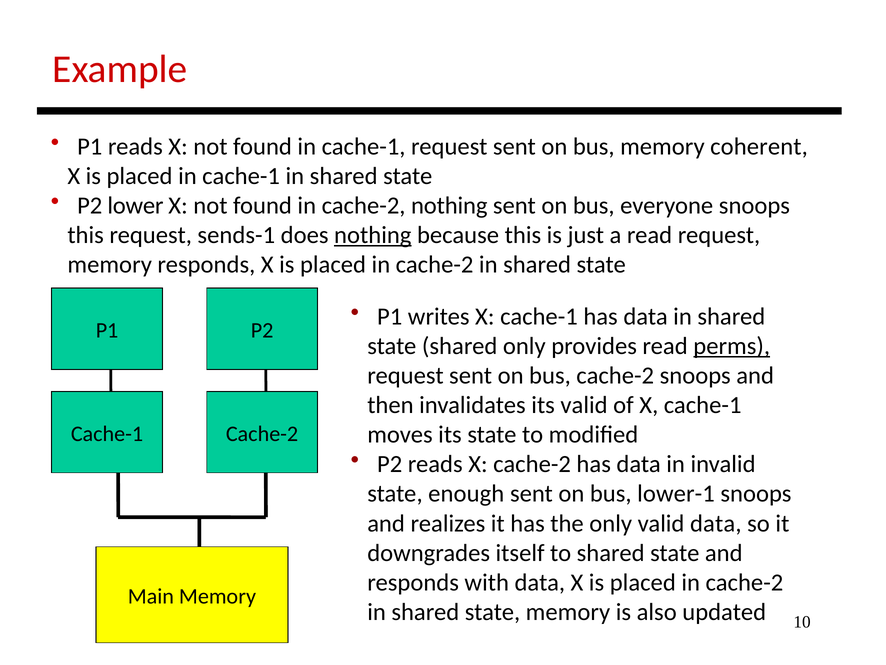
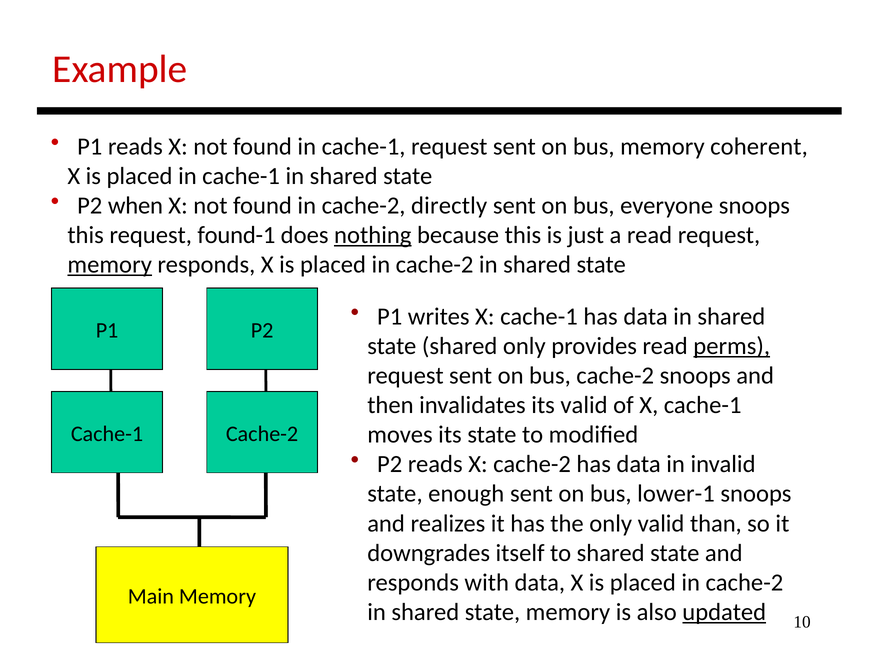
lower: lower -> when (135, 205)
cache-2 nothing: nothing -> directly (449, 205)
sends-1: sends-1 -> found-1 (236, 235)
memory underline: none -> present (110, 264)
valid data: data -> than (716, 523)
updated underline: none -> present (724, 612)
